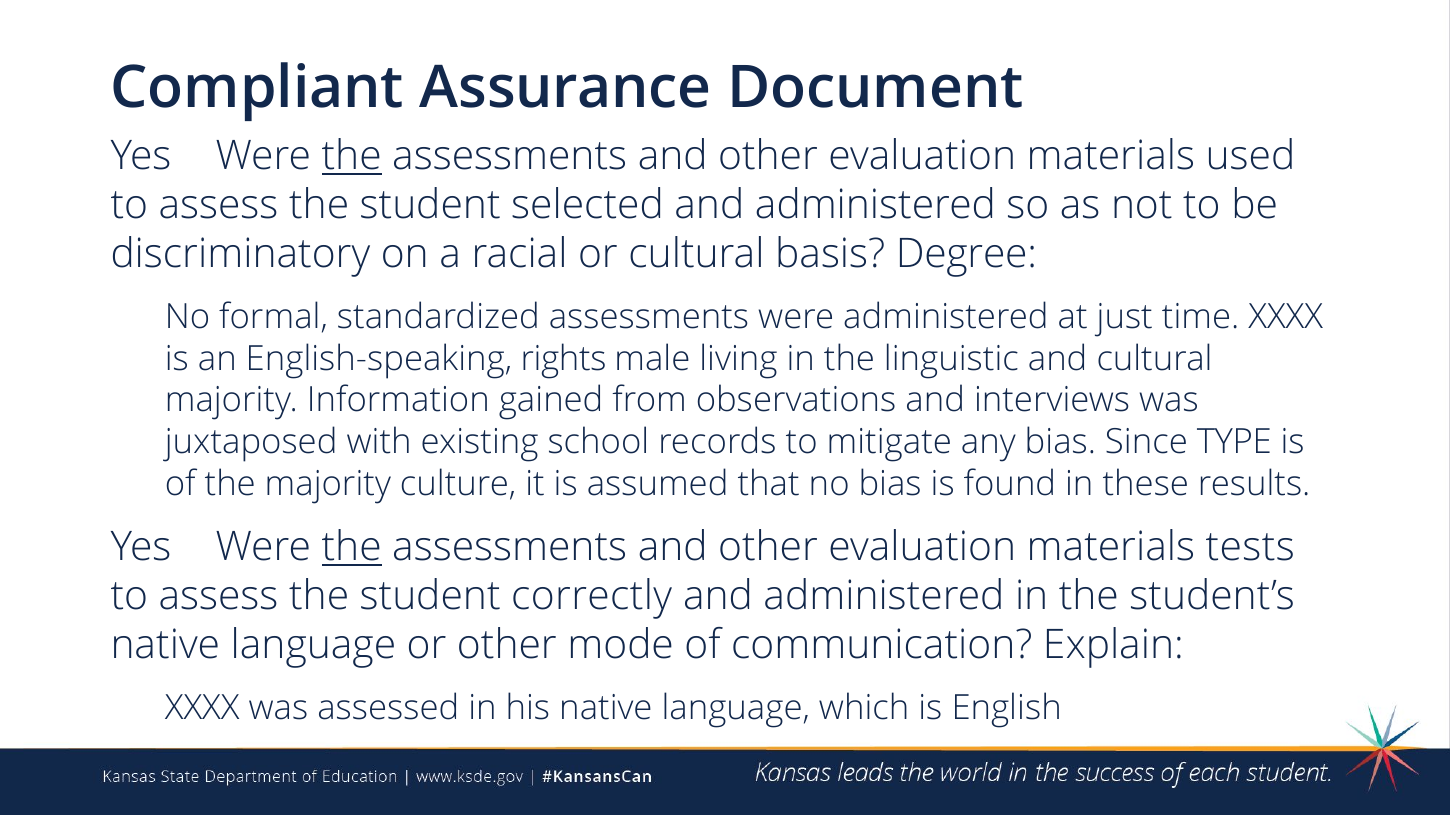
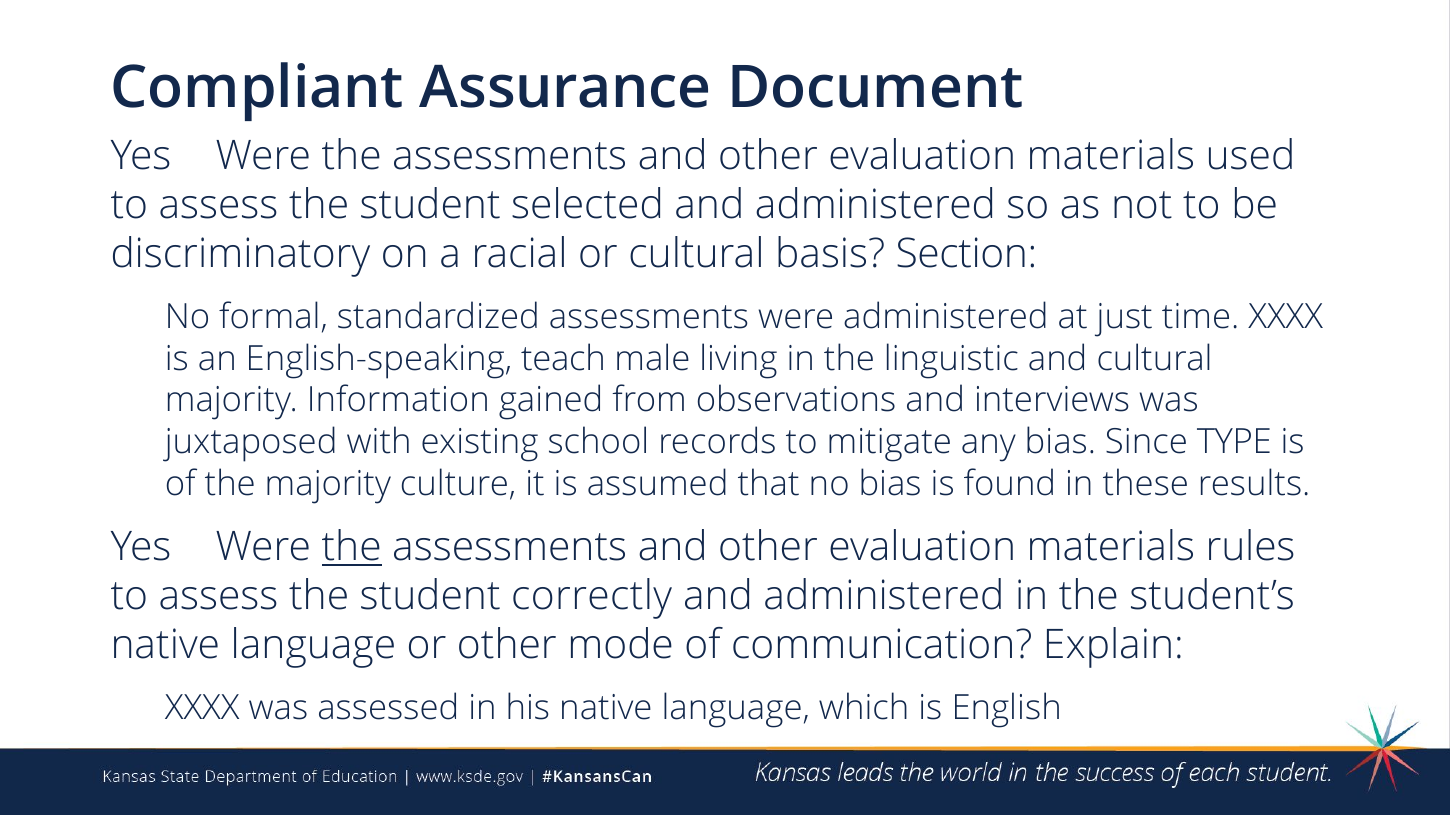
the underline: present -> none (352, 156)
Degree: Degree -> Section (966, 254)
rights: rights -> teach (564, 359)
tests: tests -> rules (1251, 548)
